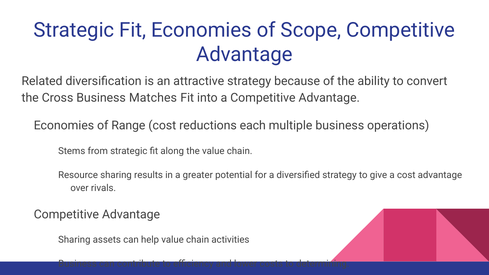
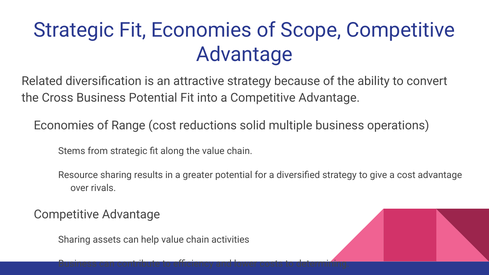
Business Matches: Matches -> Potential (153, 98)
each: each -> solid (253, 126)
